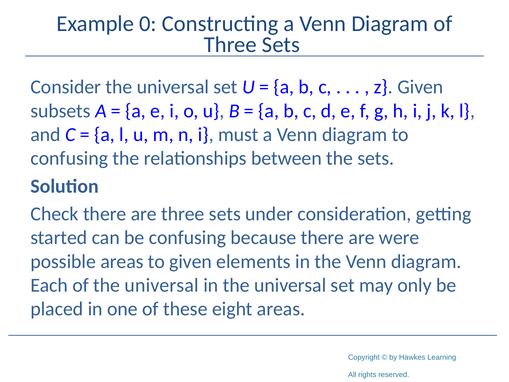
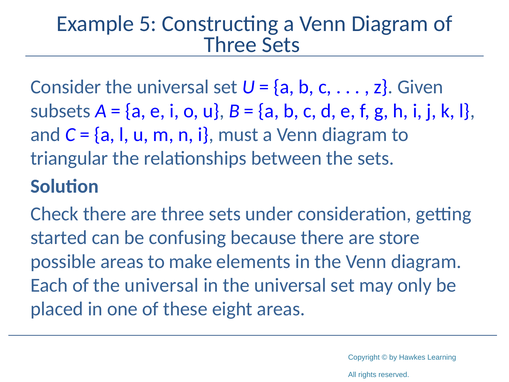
0: 0 -> 5 (148, 24)
confusing: confusing -> triangular (69, 158)
were: were -> store (399, 238)
to given: given -> make (191, 261)
